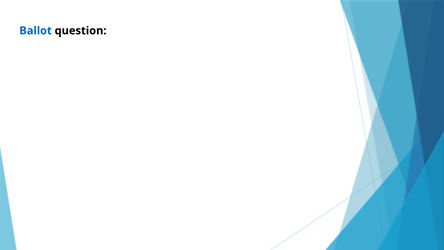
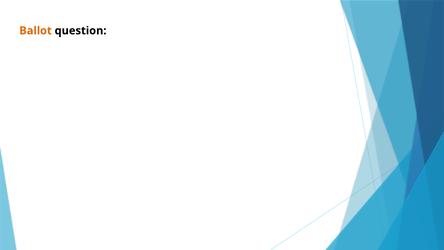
Ballot colour: blue -> orange (36, 31)
